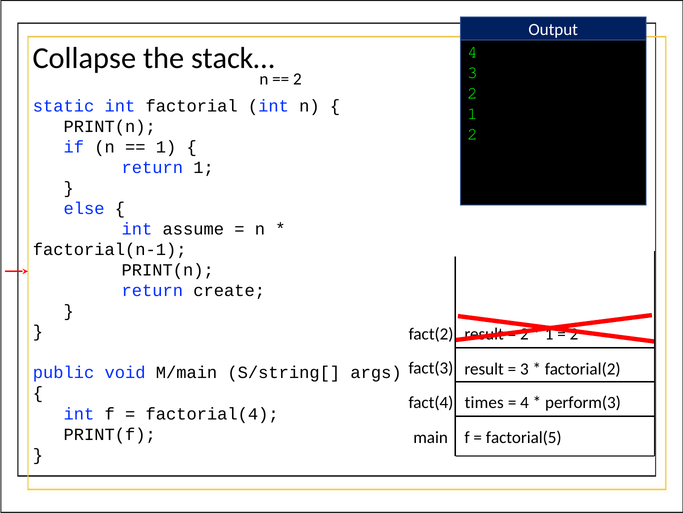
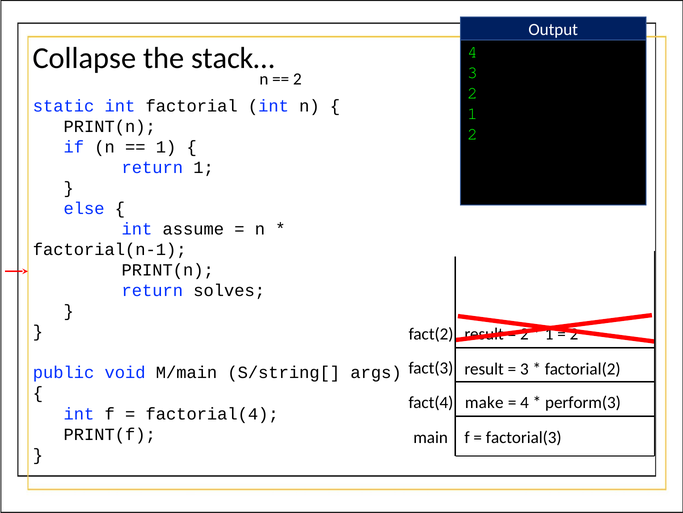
create: create -> solves (229, 290)
times: times -> make (484, 402)
factorial(5: factorial(5 -> factorial(3 (524, 437)
